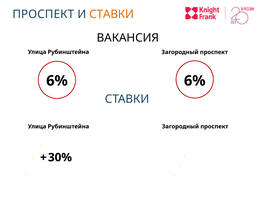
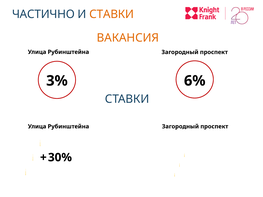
ПРОСПЕКТ: ПРОСПЕКТ -> ЧАСТИЧНО (43, 14)
ВАКАНСИЯ colour: black -> orange (128, 38)
6%: 6% -> 3% (57, 81)
